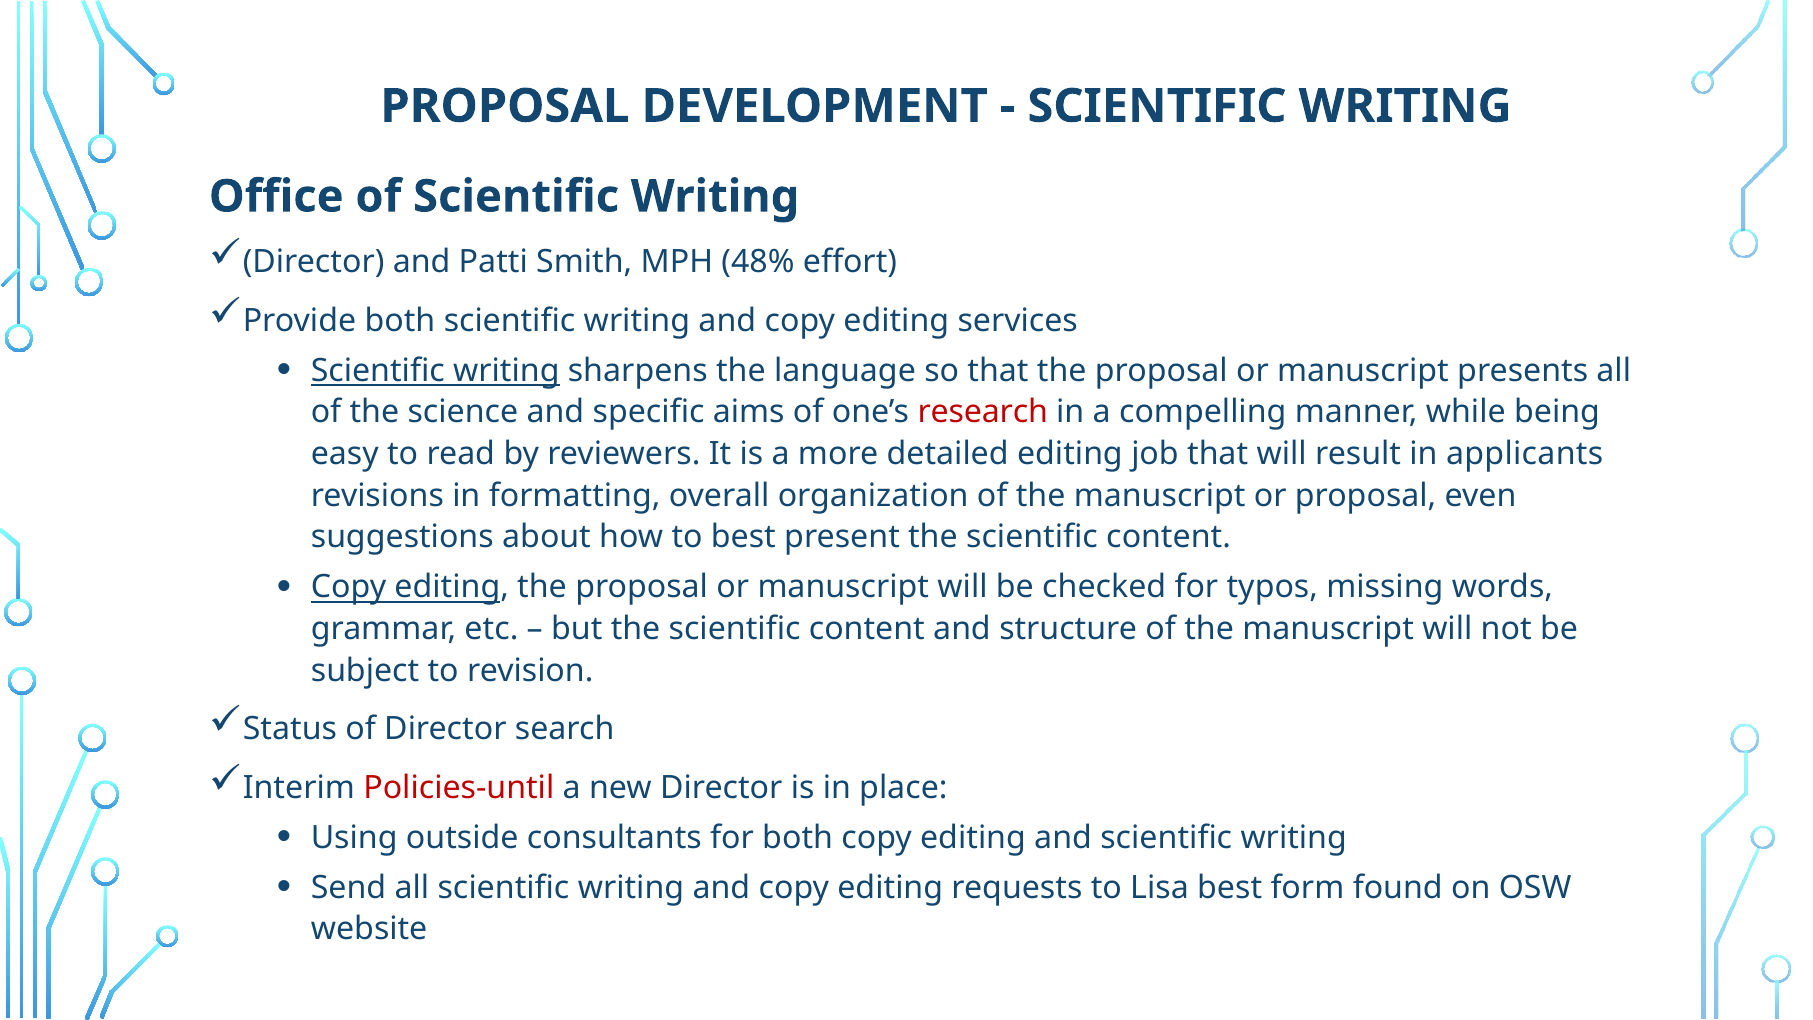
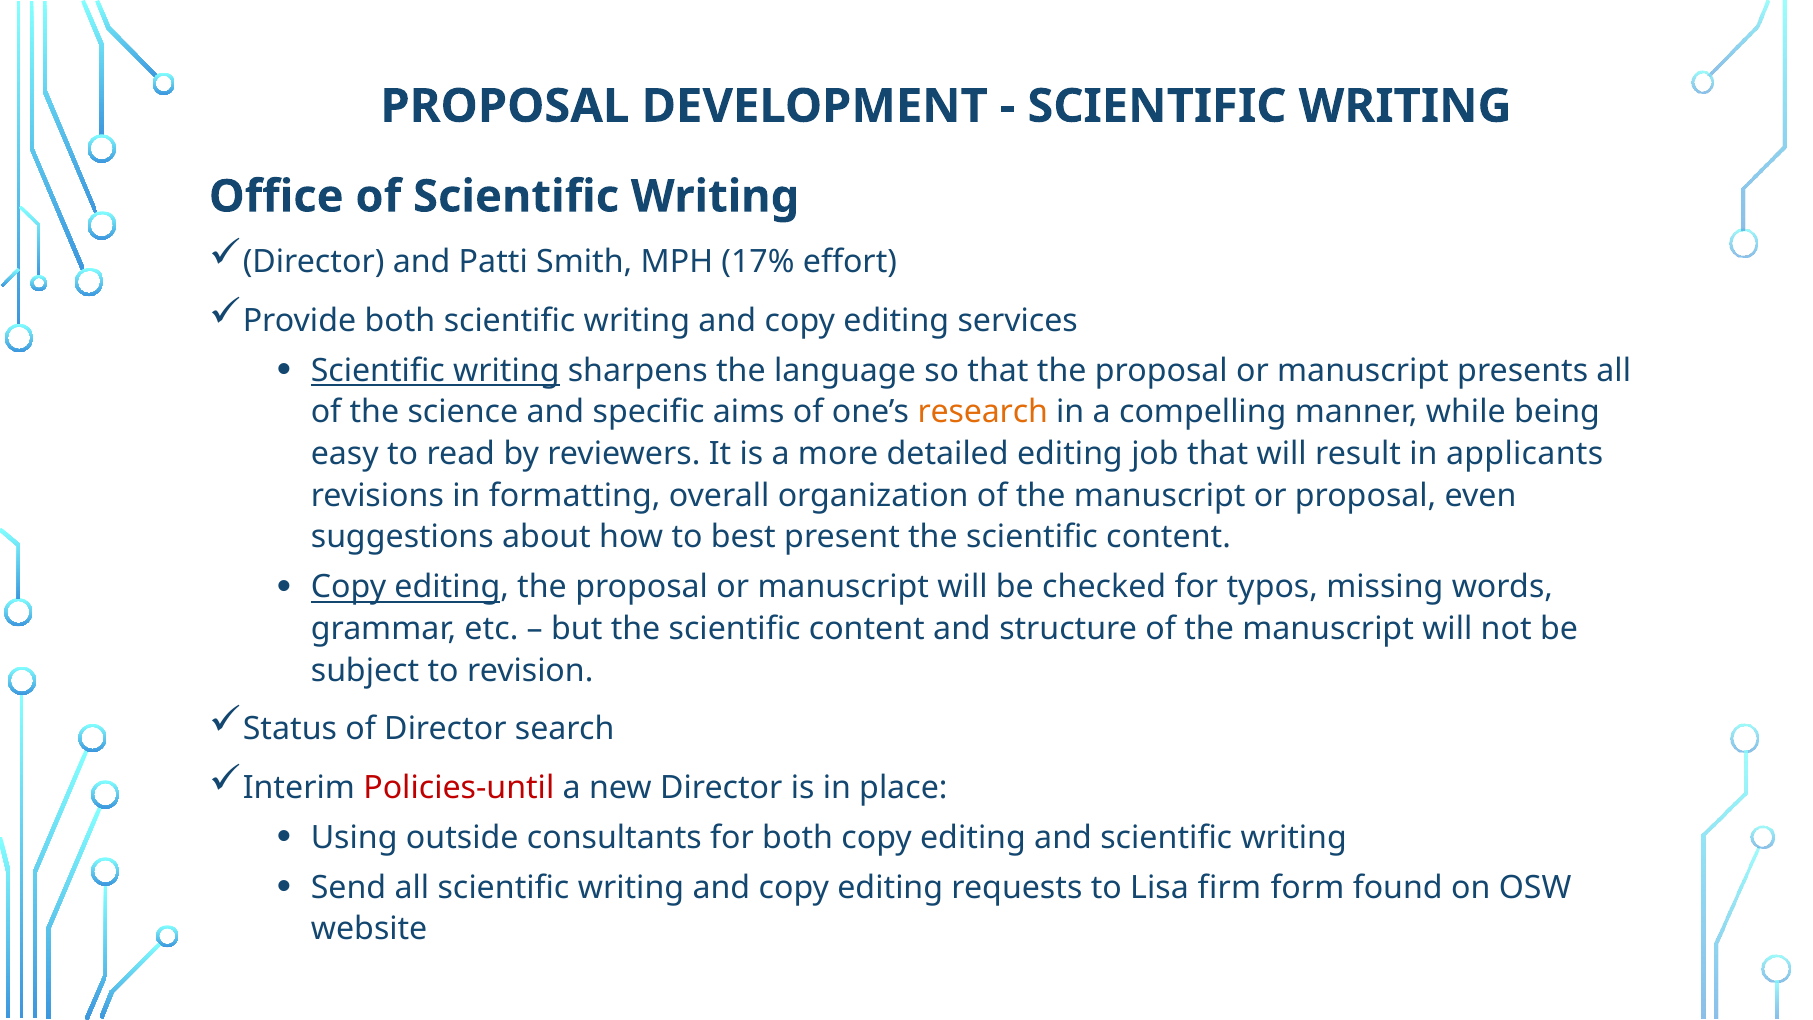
48%: 48% -> 17% (758, 262)
research colour: red -> orange (983, 412)
Lisa best: best -> firm (1229, 888)
